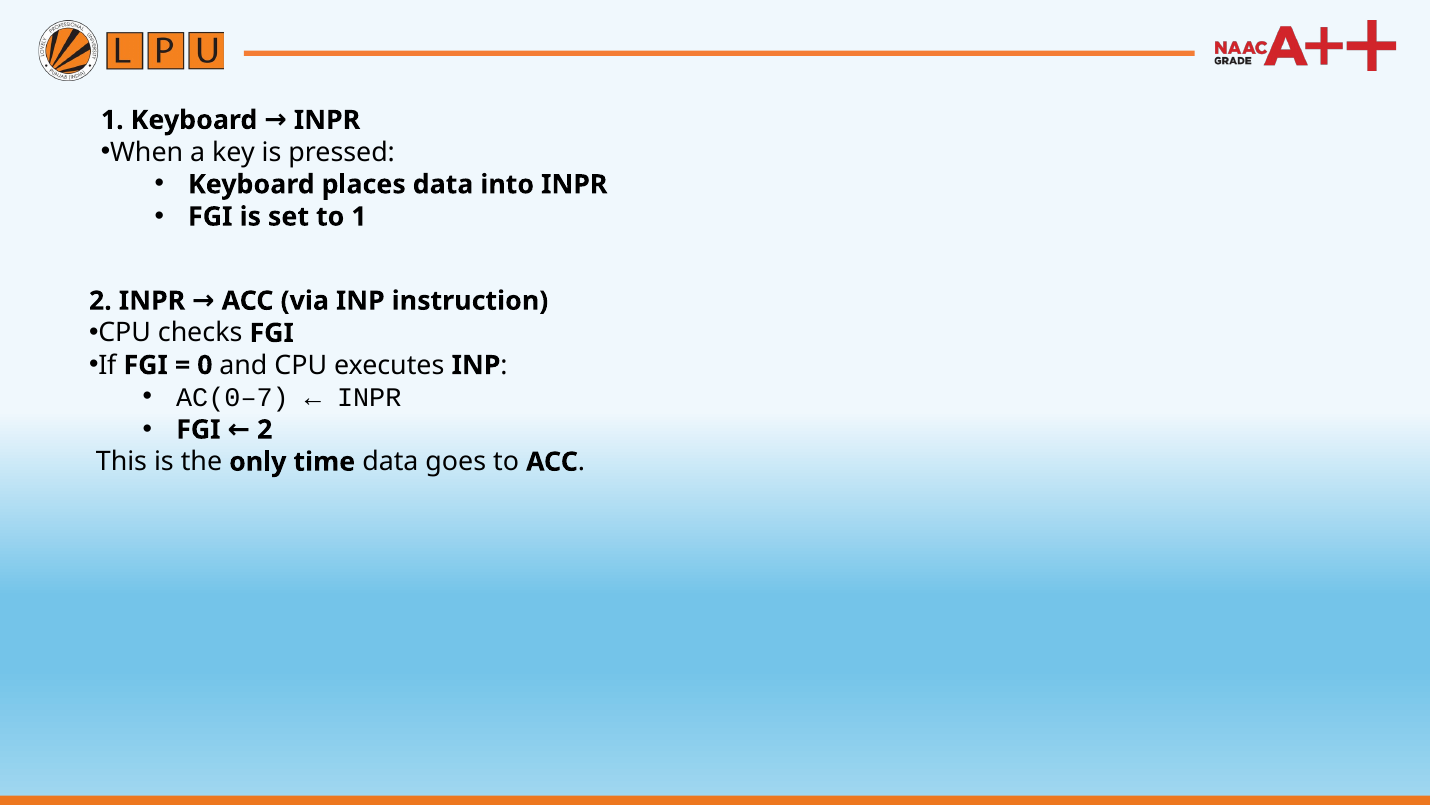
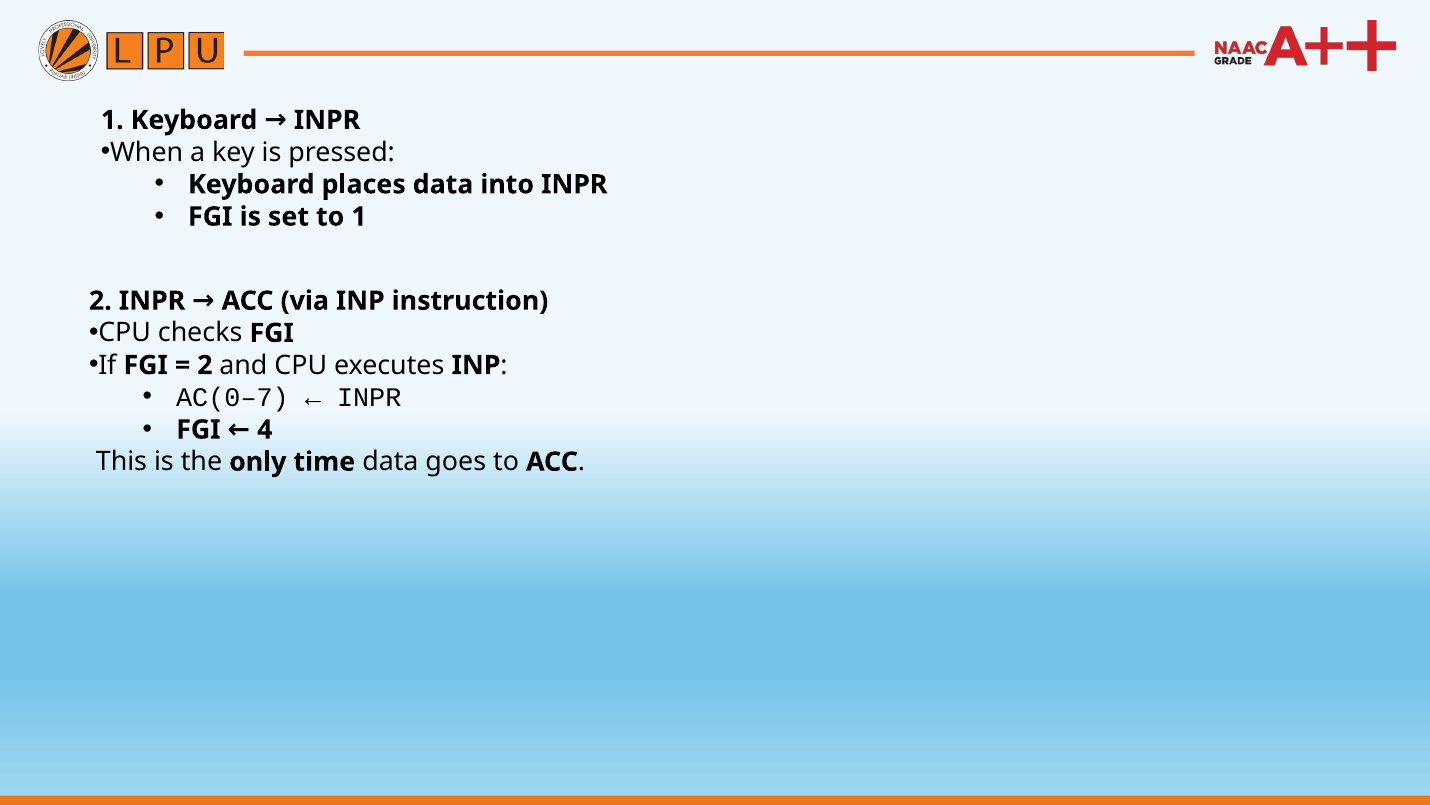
0: 0 -> 2 (205, 365)
FGI 2: 2 -> 4 (265, 429)
